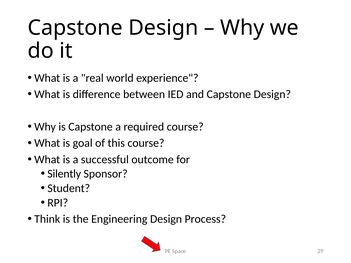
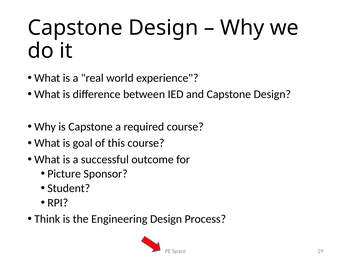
Silently: Silently -> Picture (64, 174)
